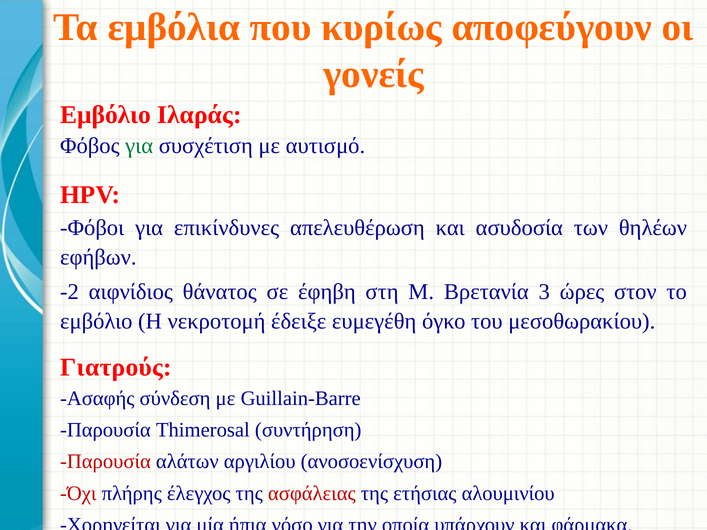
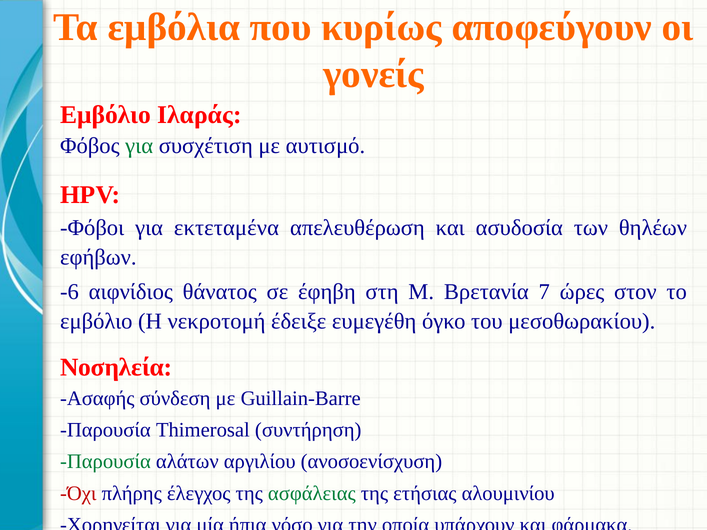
επικίνδυνες: επικίνδυνες -> εκτεταμένα (226, 228)
-2: -2 -> -6 (69, 292)
3: 3 -> 7 (544, 292)
Γιατρούς: Γιατρούς -> Νοσηλεία (116, 367)
Παρουσία colour: red -> green (105, 462)
ασφάλειας colour: red -> green (312, 494)
